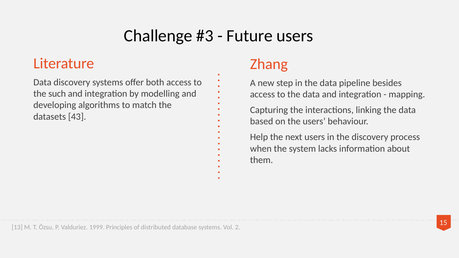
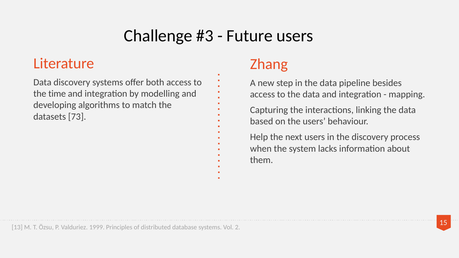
such: such -> time (57, 94)
43: 43 -> 73 (77, 117)
